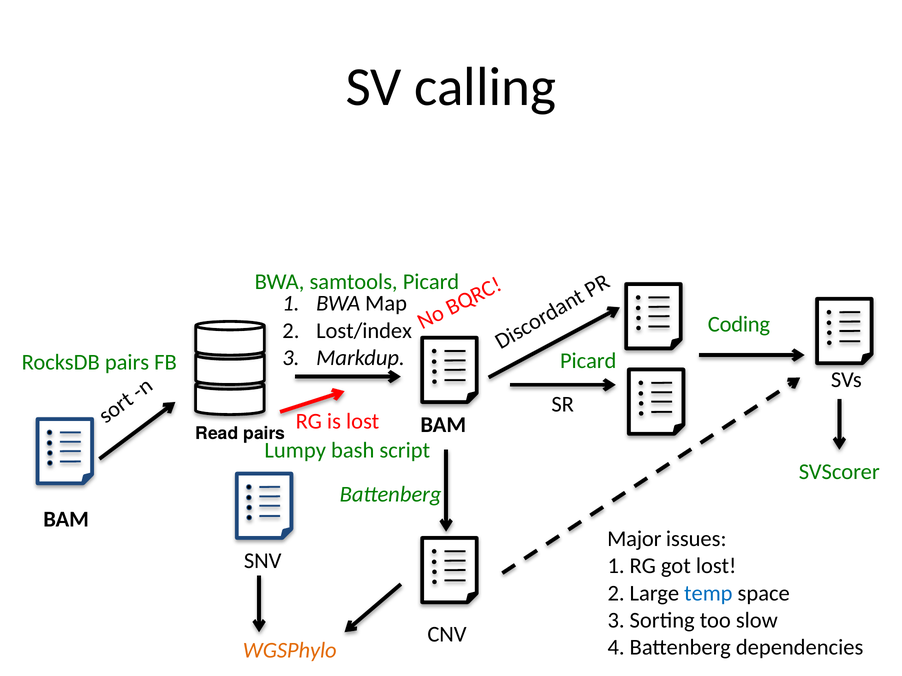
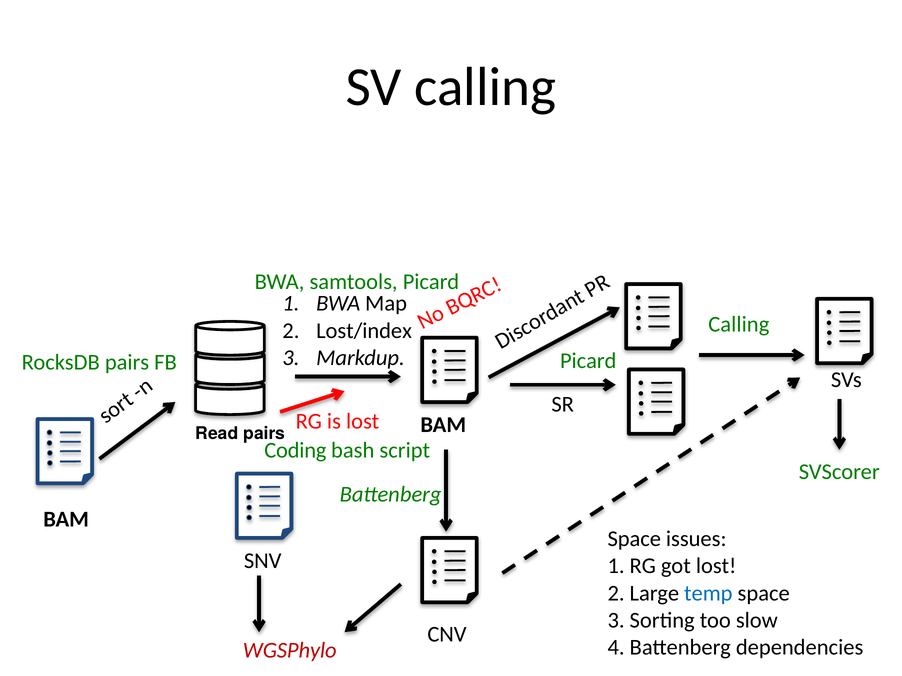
Coding: Coding -> Calling (739, 324)
Lumpy: Lumpy -> Coding (295, 451)
Major: Major -> Space (634, 539)
WGSPhylo colour: orange -> red (290, 651)
